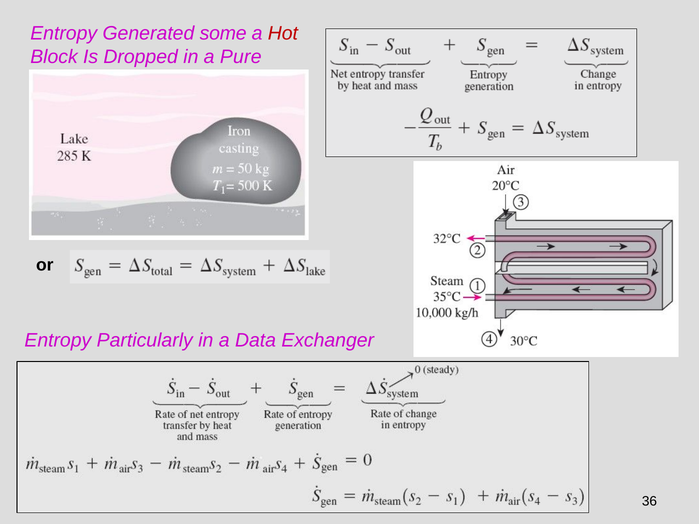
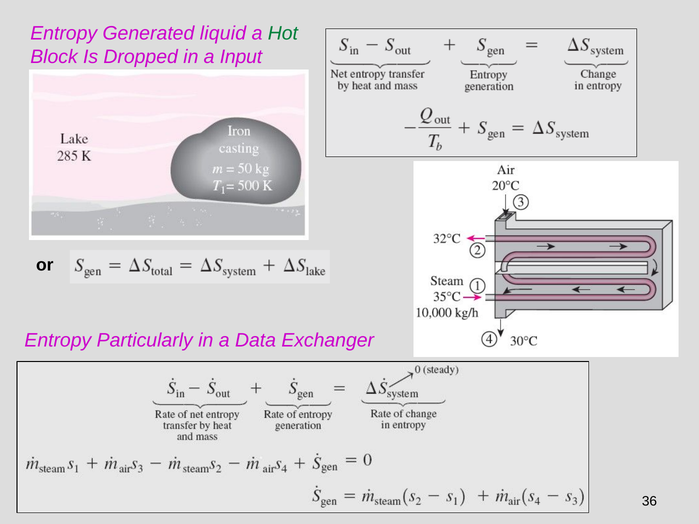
some: some -> liquid (223, 33)
Hot colour: red -> green (283, 33)
Pure: Pure -> Input (241, 57)
